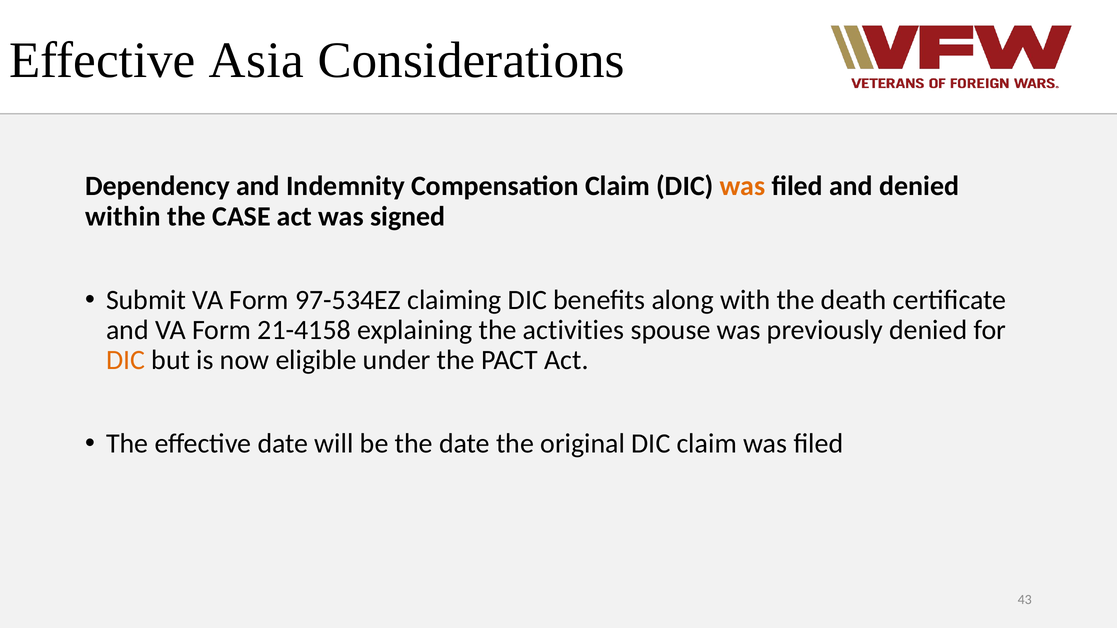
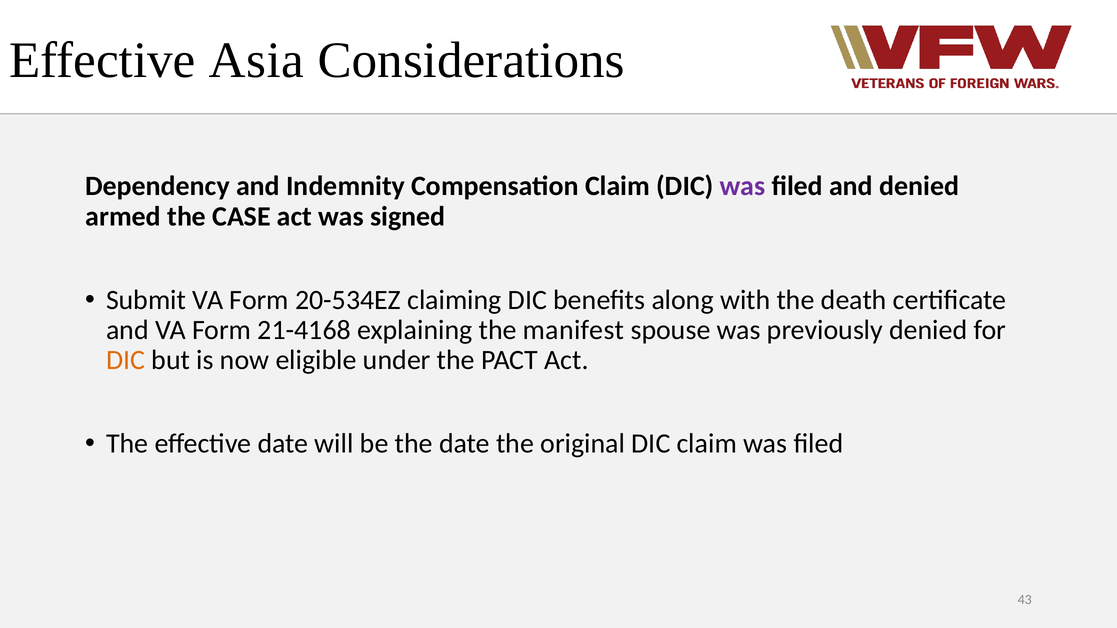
was colour: orange -> purple (743, 186)
within: within -> armed (123, 217)
97-534EZ: 97-534EZ -> 20-534EZ (348, 300)
21-4158: 21-4158 -> 21-4168 (304, 330)
activities: activities -> manifest (573, 330)
